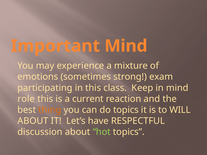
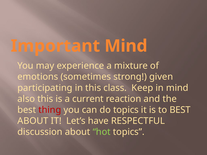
exam: exam -> given (161, 77)
role: role -> also (26, 99)
thing colour: orange -> red (50, 110)
to WILL: WILL -> BEST (180, 110)
